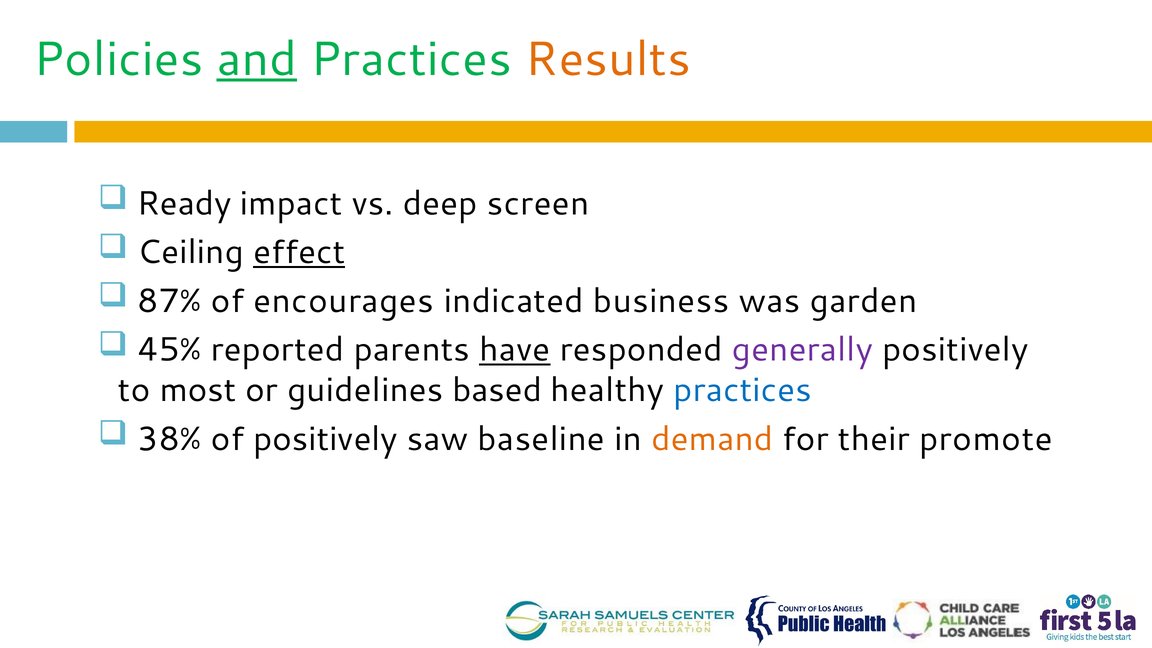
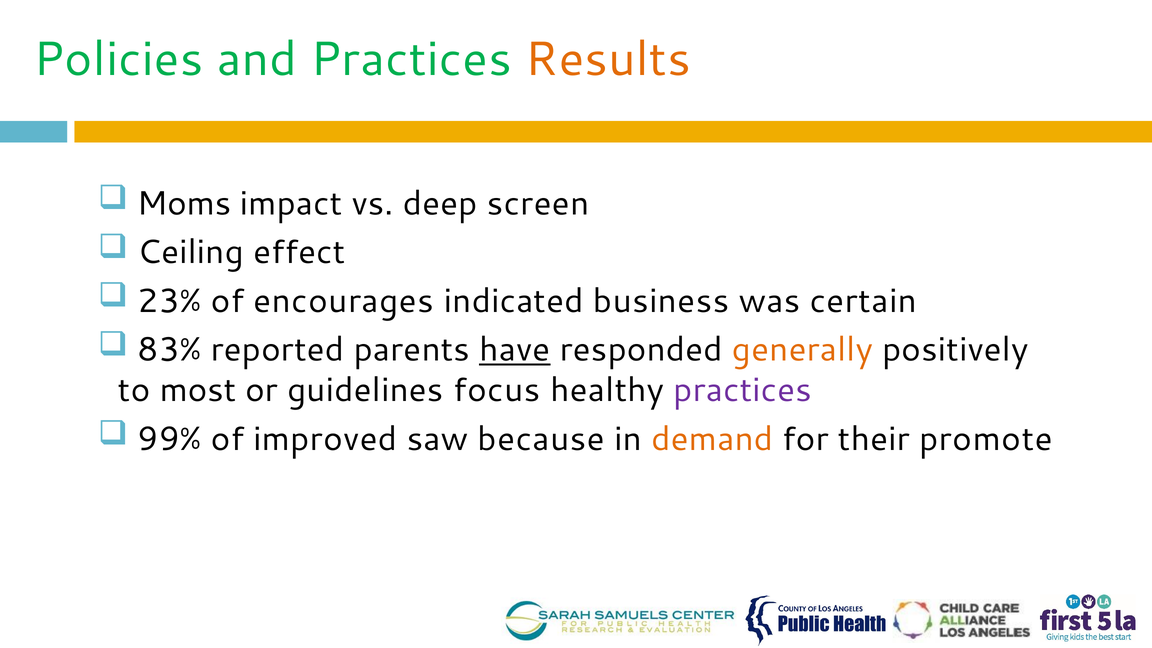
and underline: present -> none (257, 59)
Ready: Ready -> Moms (184, 204)
effect underline: present -> none (299, 252)
87%: 87% -> 23% (169, 301)
garden: garden -> certain (863, 301)
45%: 45% -> 83% (169, 350)
generally colour: purple -> orange (802, 350)
based: based -> focus (497, 390)
practices colour: blue -> purple (743, 390)
38%: 38% -> 99% (169, 439)
of positively: positively -> improved (325, 439)
baseline: baseline -> because (541, 439)
